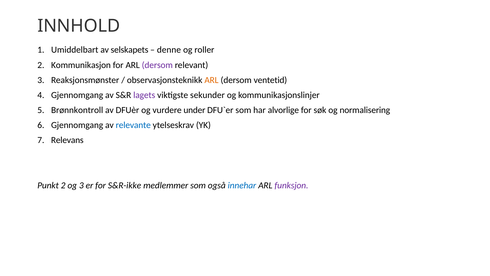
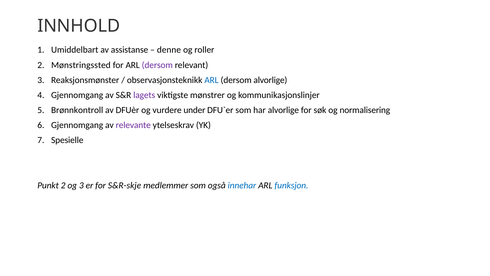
selskapets: selskapets -> assistanse (130, 50)
Kommunikasjon: Kommunikasjon -> Mønstringssted (81, 65)
ARL colour: orange -> blue (212, 80)
dersom ventetid: ventetid -> alvorlige (270, 80)
sekunder: sekunder -> mønstrer (208, 95)
relevante colour: blue -> purple (133, 125)
Relevans: Relevans -> Spesielle (67, 140)
S&R-ikke: S&R-ikke -> S&R-skje (125, 185)
funksjon colour: purple -> blue (291, 185)
